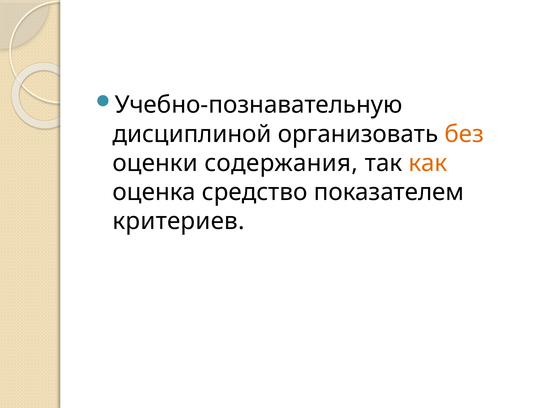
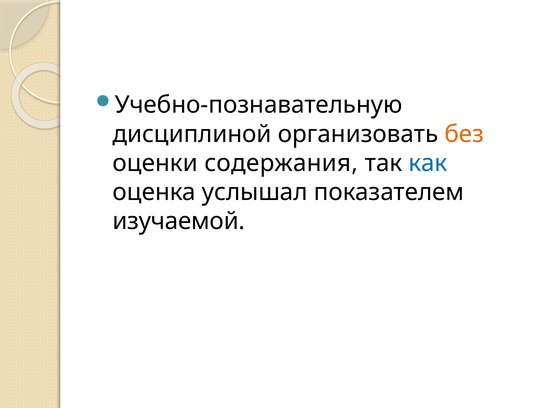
как colour: orange -> blue (428, 163)
средство: средство -> услышал (255, 192)
критериев: критериев -> изучаемой (179, 221)
